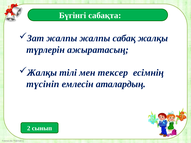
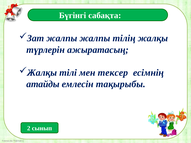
сабақ: сабақ -> тілің (124, 38)
түсініп: түсініп -> атайды (43, 84)
аталардың: аталардың -> тақырыбы (121, 84)
